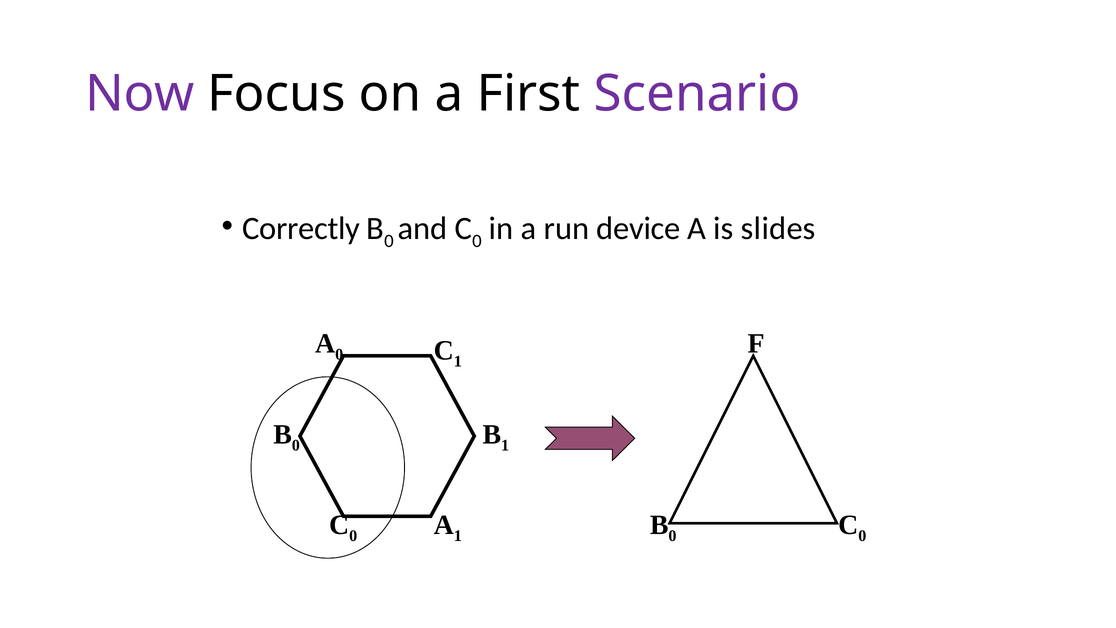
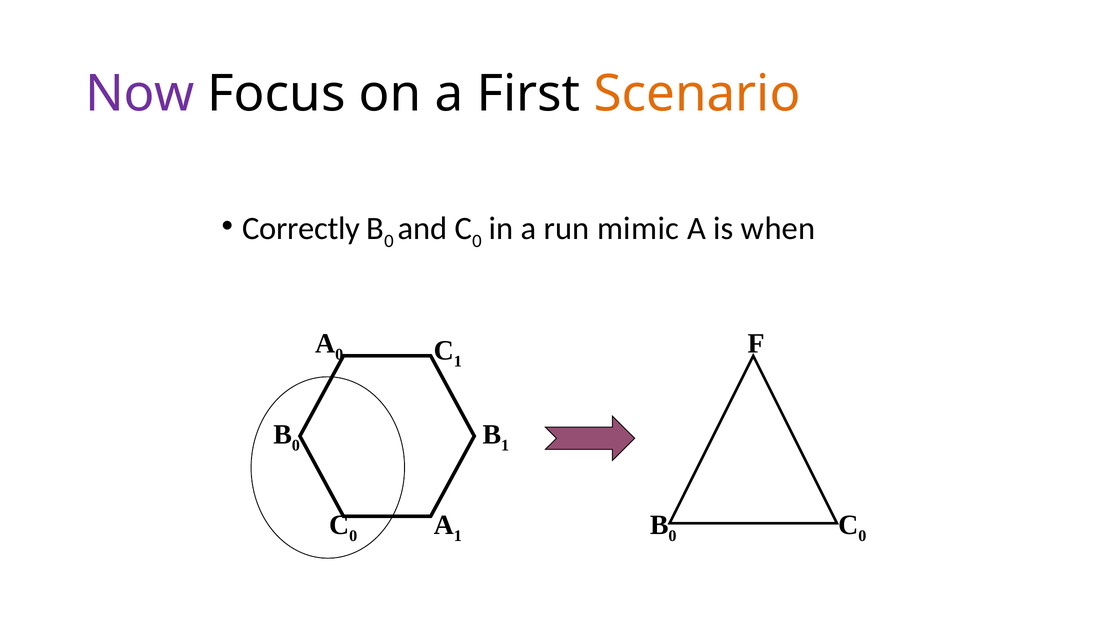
Scenario colour: purple -> orange (697, 94)
device: device -> mimic (638, 228)
slides: slides -> when (778, 228)
